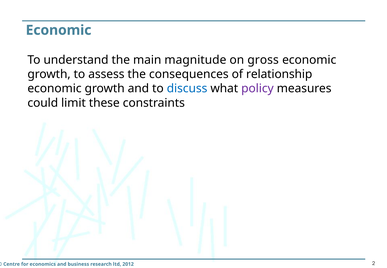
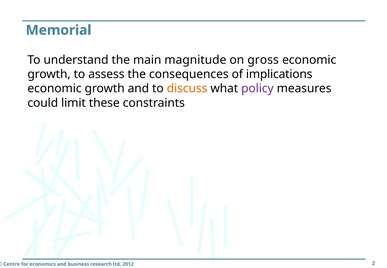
Economic: Economic -> Memorial (59, 30)
relationship: relationship -> implications (279, 74)
discuss colour: blue -> orange (187, 89)
